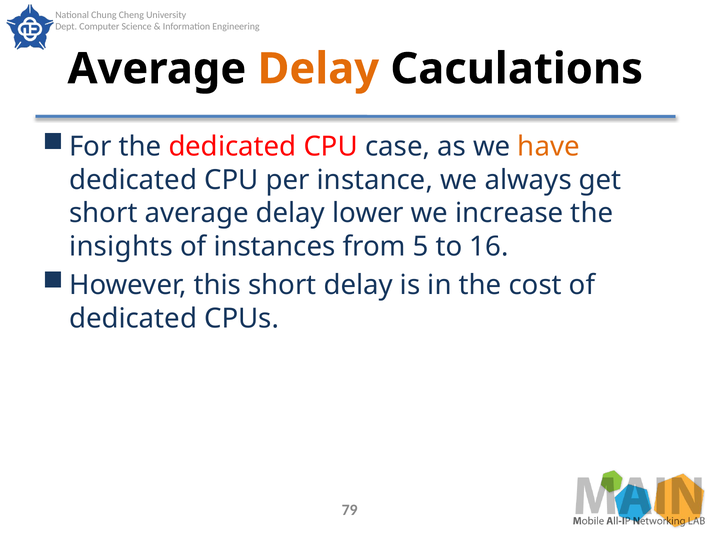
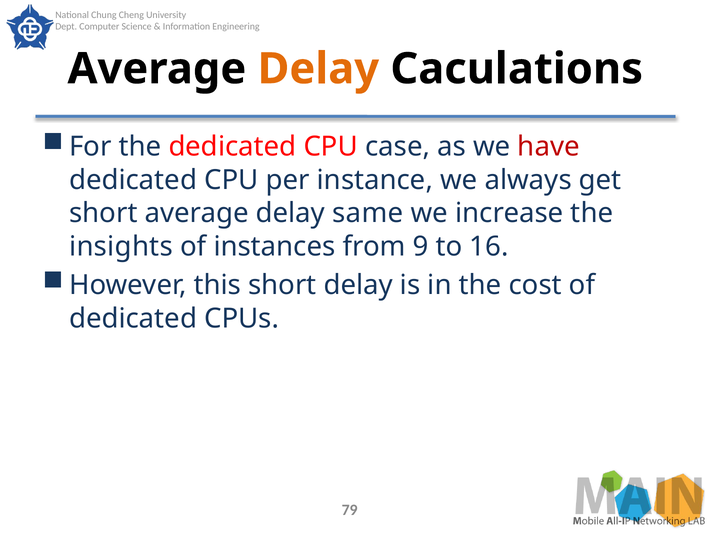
have colour: orange -> red (549, 147)
lower: lower -> same (368, 213)
5: 5 -> 9 (421, 246)
